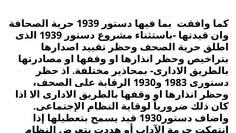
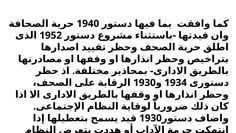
1939: 1939 -> 1940 (88, 24)
1939: 1939 -> 1952 (51, 35)
1983: 1983 -> 1934 (176, 83)
